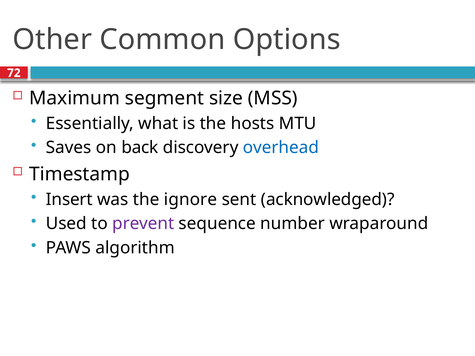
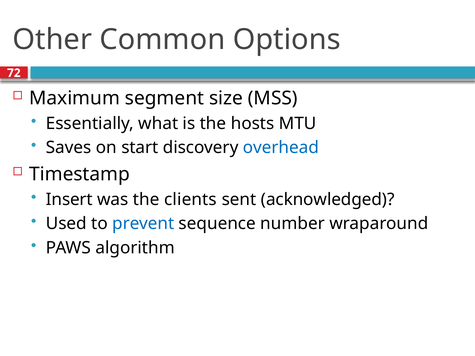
back: back -> start (140, 148)
ignore: ignore -> clients (190, 200)
prevent colour: purple -> blue (143, 224)
